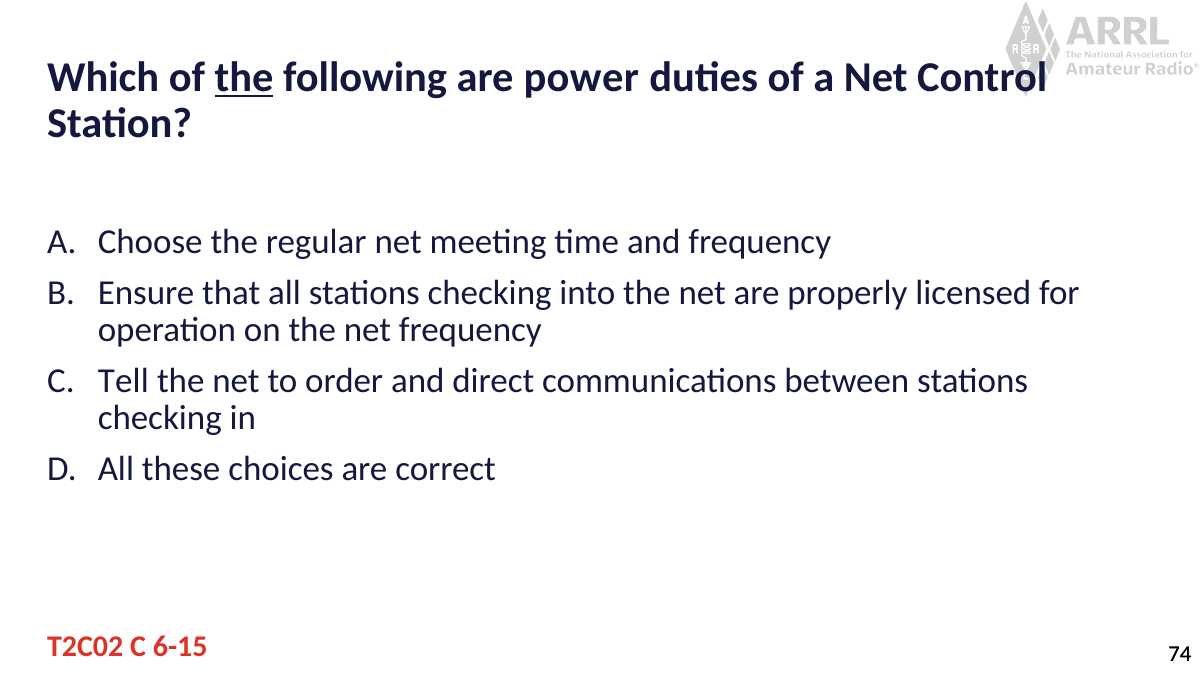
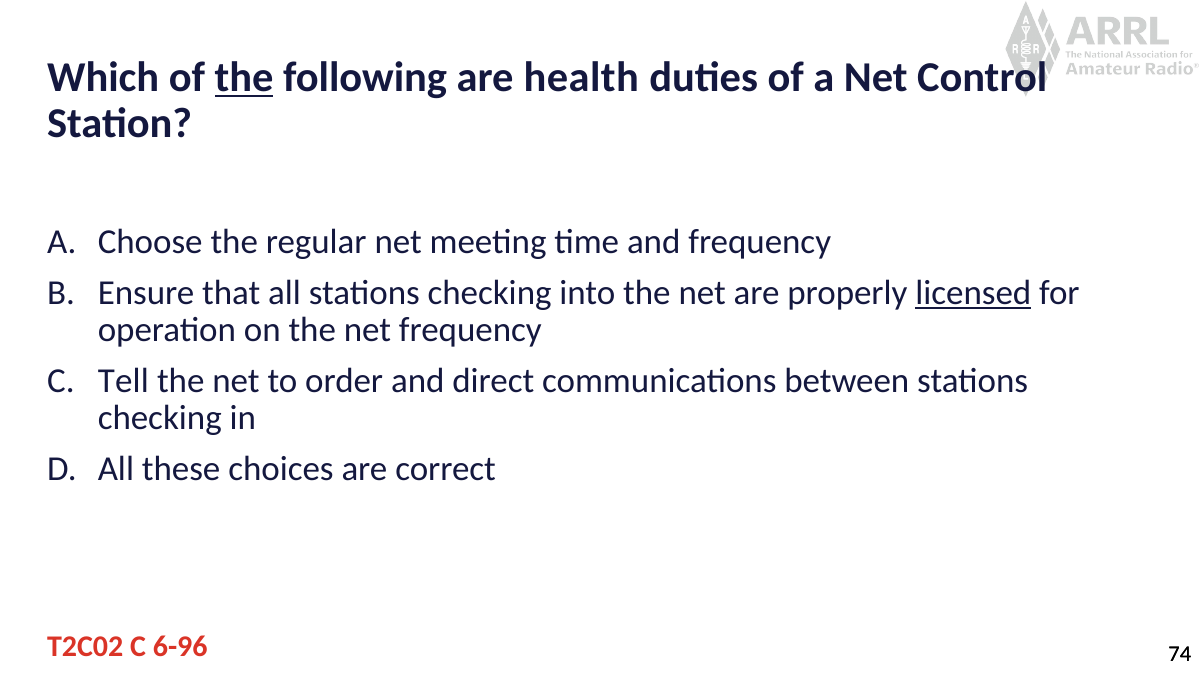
power: power -> health (581, 78)
licensed underline: none -> present (973, 293)
6-15: 6-15 -> 6-96 (180, 646)
